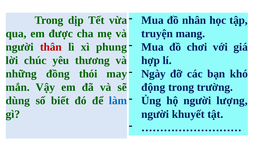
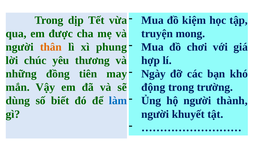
nhân: nhân -> kiệm (194, 20)
mang: mang -> mong (190, 34)
thân colour: red -> orange (51, 47)
thói: thói -> tiên (88, 74)
lượng: lượng -> thành (232, 101)
